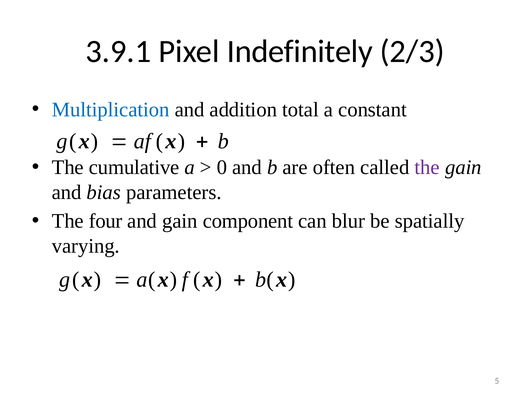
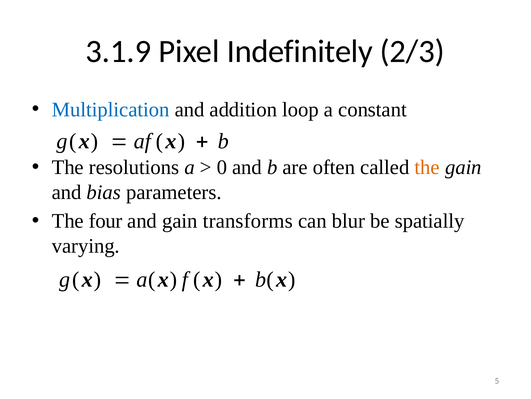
3.9.1: 3.9.1 -> 3.1.9 (118, 51)
total: total -> loop (300, 109)
cumulative: cumulative -> resolutions (134, 167)
the colour: purple -> orange (427, 167)
component: component -> transforms (248, 221)
